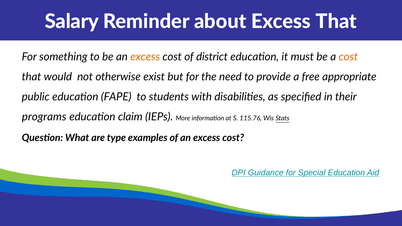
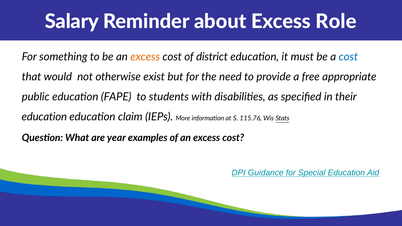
Excess That: That -> Role (336, 22)
cost colour: orange -> blue (348, 57)
programs: programs -> education (44, 117)
type: type -> year (116, 138)
